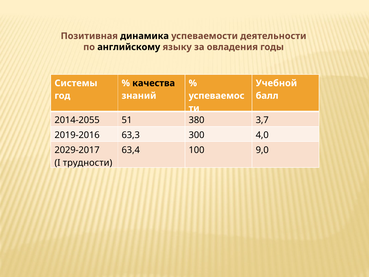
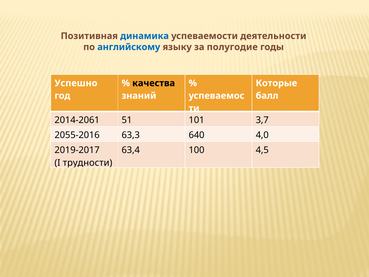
динамика colour: black -> blue (145, 36)
английскому colour: black -> blue (129, 47)
овладения: овладения -> полугодие (232, 47)
Системы: Системы -> Успешно (76, 83)
Учебной: Учебной -> Которые (276, 83)
2014-2055: 2014-2055 -> 2014-2061 (77, 120)
380: 380 -> 101 (197, 120)
2019-2016: 2019-2016 -> 2055-2016 (77, 135)
300: 300 -> 640 (197, 135)
2029-2017: 2029-2017 -> 2019-2017 (77, 150)
9,0: 9,0 -> 4,5 (262, 150)
